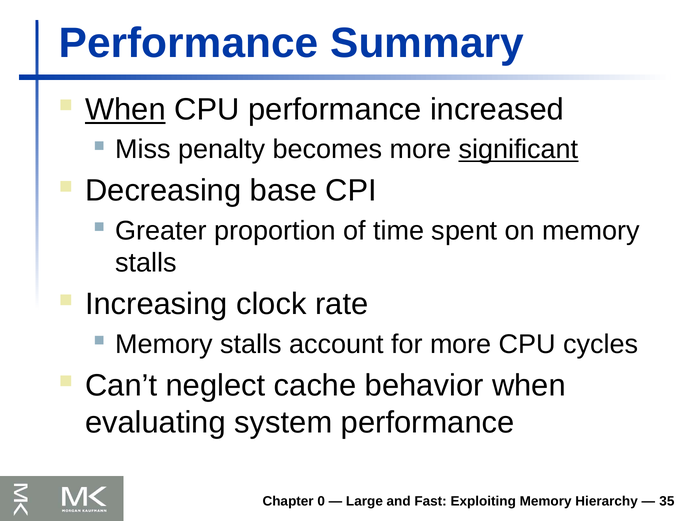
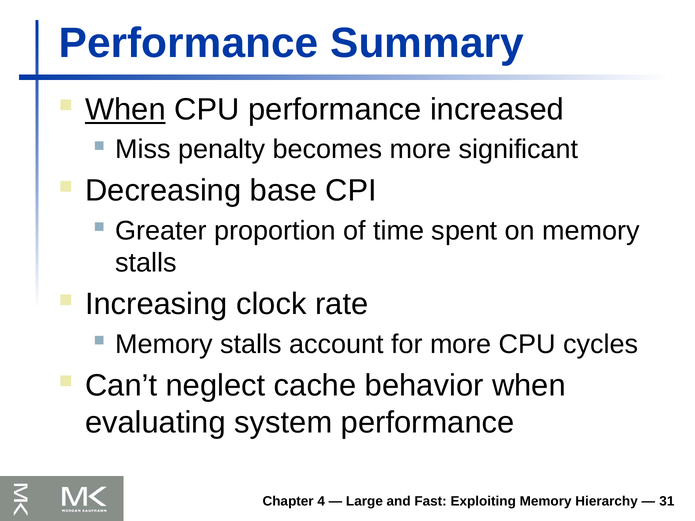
significant underline: present -> none (519, 150)
0: 0 -> 4 (321, 502)
35: 35 -> 31 (667, 502)
